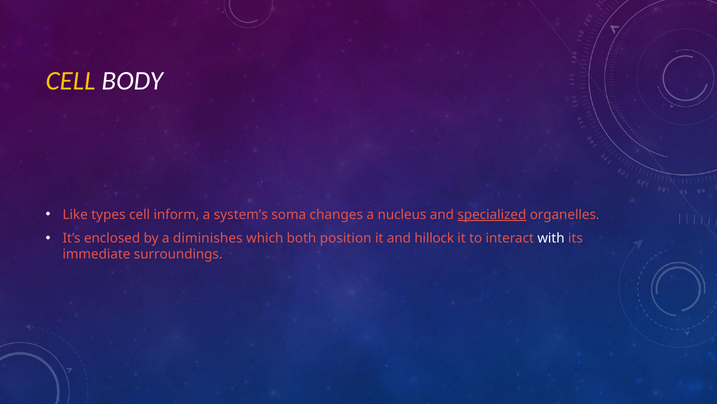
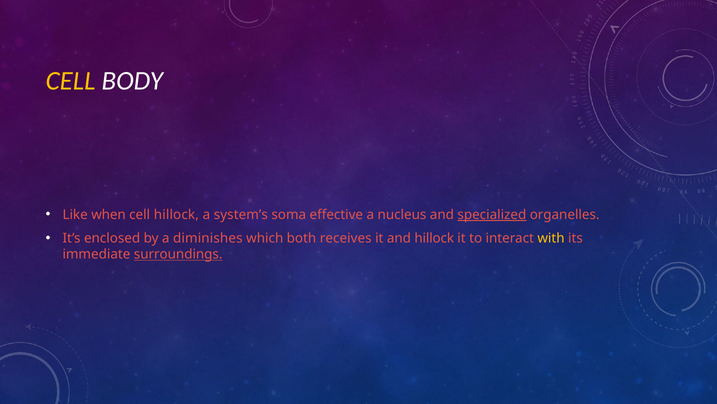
types: types -> when (109, 214)
cell inform: inform -> hillock (176, 214)
changes: changes -> effective (336, 214)
position: position -> receives (346, 238)
with colour: white -> yellow (551, 238)
surroundings underline: none -> present (178, 254)
